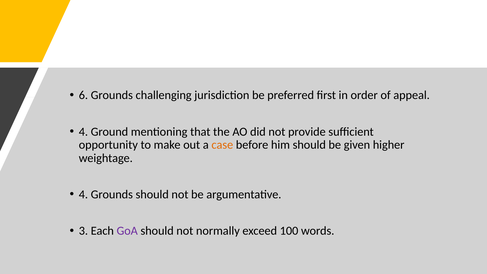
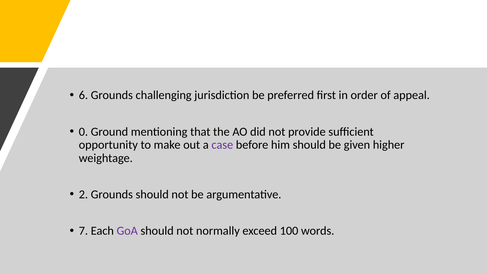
4: 4 -> 0 (83, 132)
case colour: orange -> purple (222, 145)
4: 4 -> 2 (83, 194)
3: 3 -> 7 (83, 231)
